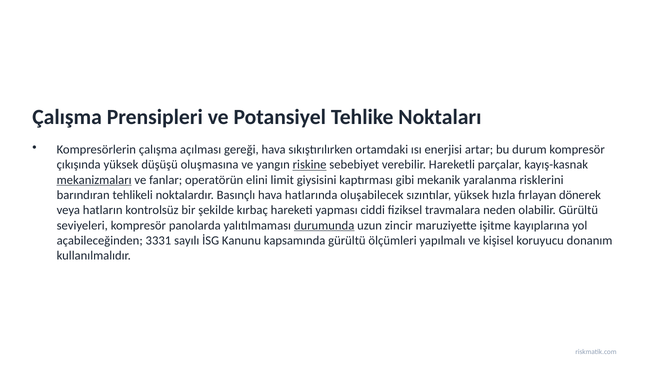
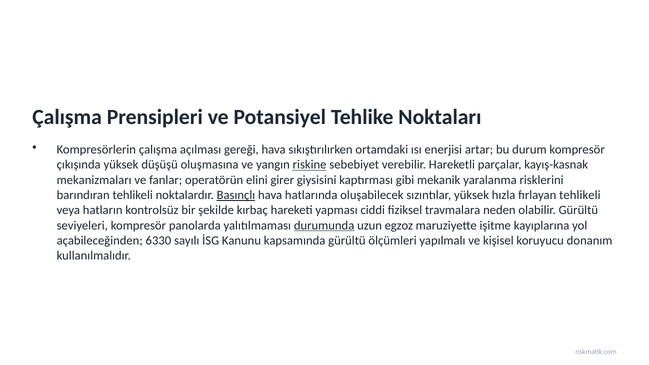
mekanizmaları underline: present -> none (94, 180)
limit: limit -> girer (282, 180)
Basınçlı underline: none -> present (236, 195)
fırlayan dönerek: dönerek -> tehlikeli (580, 195)
zincir: zincir -> egzoz (399, 225)
3331: 3331 -> 6330 (158, 241)
